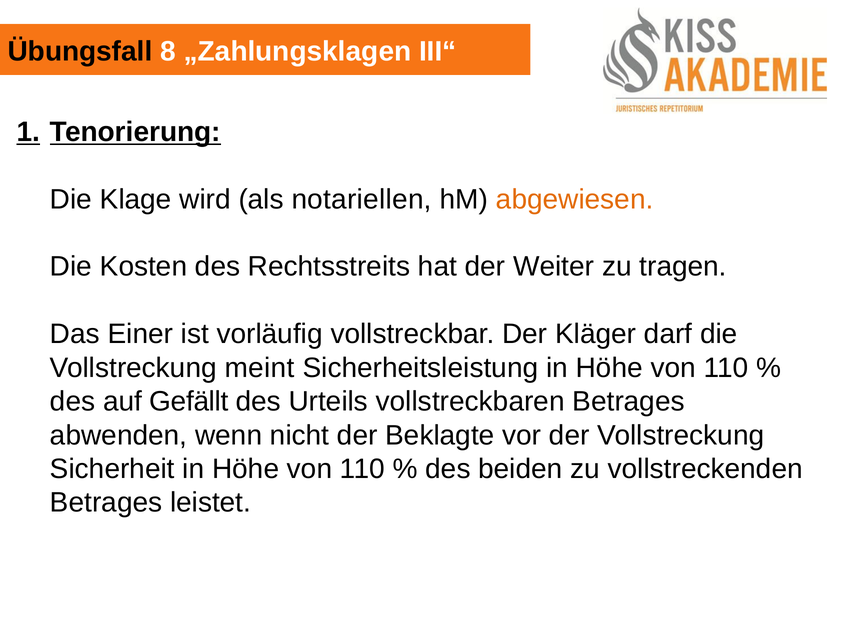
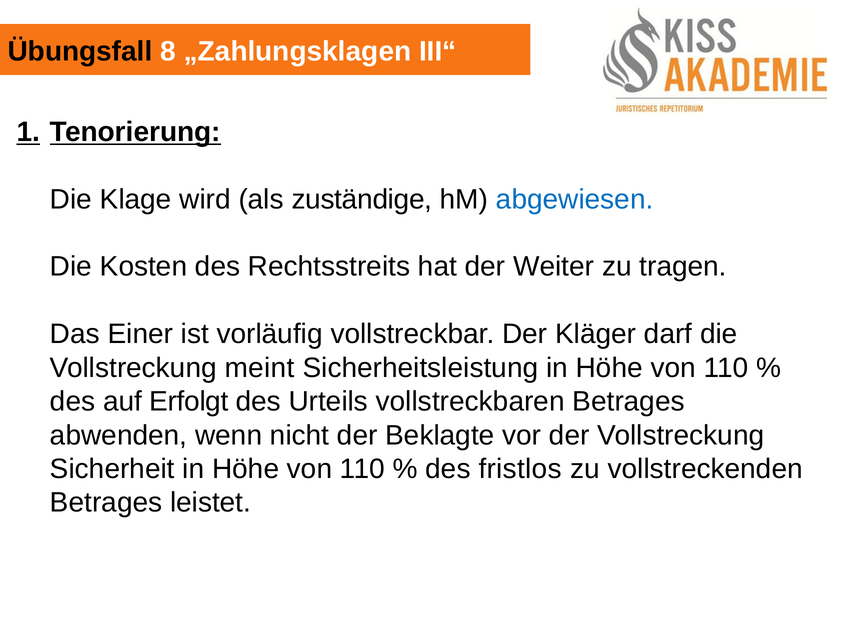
notariellen: notariellen -> zuständige (362, 199)
abgewiesen colour: orange -> blue (575, 199)
Gefällt: Gefällt -> Erfolgt (189, 401)
beiden: beiden -> fristlos (520, 469)
